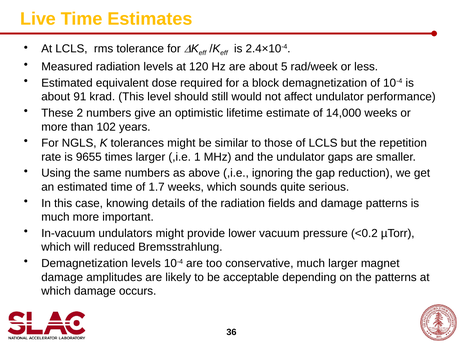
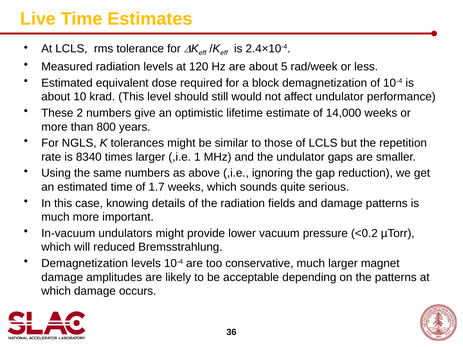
91: 91 -> 10 (80, 97)
102: 102 -> 800 (106, 127)
9655: 9655 -> 8340 (89, 157)
